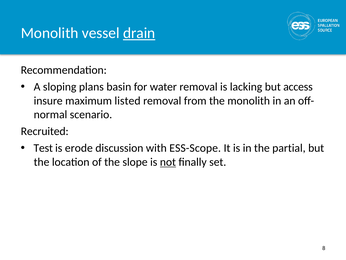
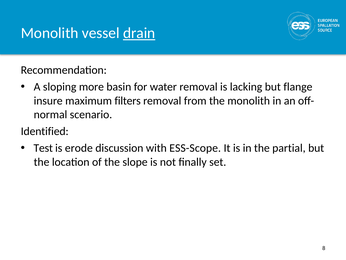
plans: plans -> more (91, 87)
access: access -> flange (298, 87)
listed: listed -> filters (128, 101)
Recruited: Recruited -> Identified (45, 131)
not underline: present -> none (168, 162)
